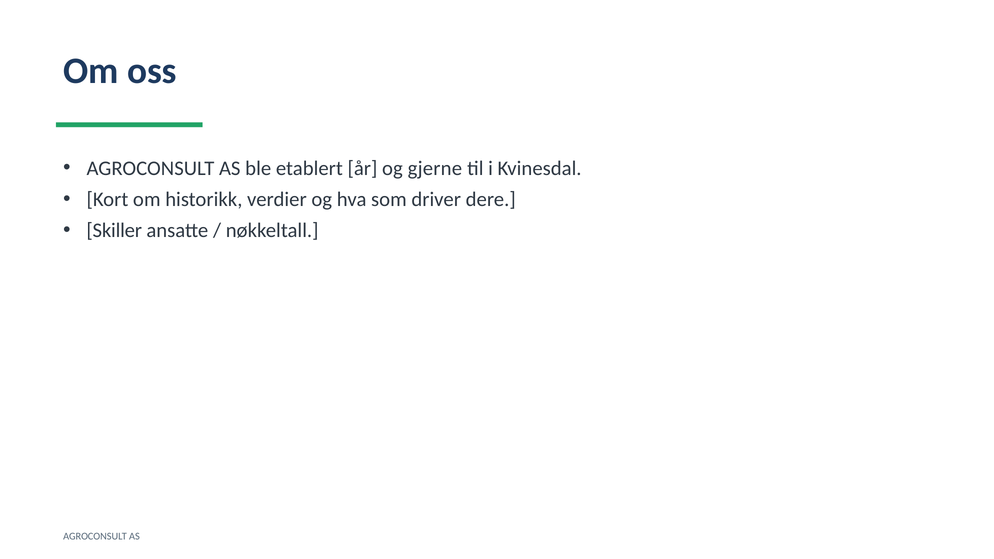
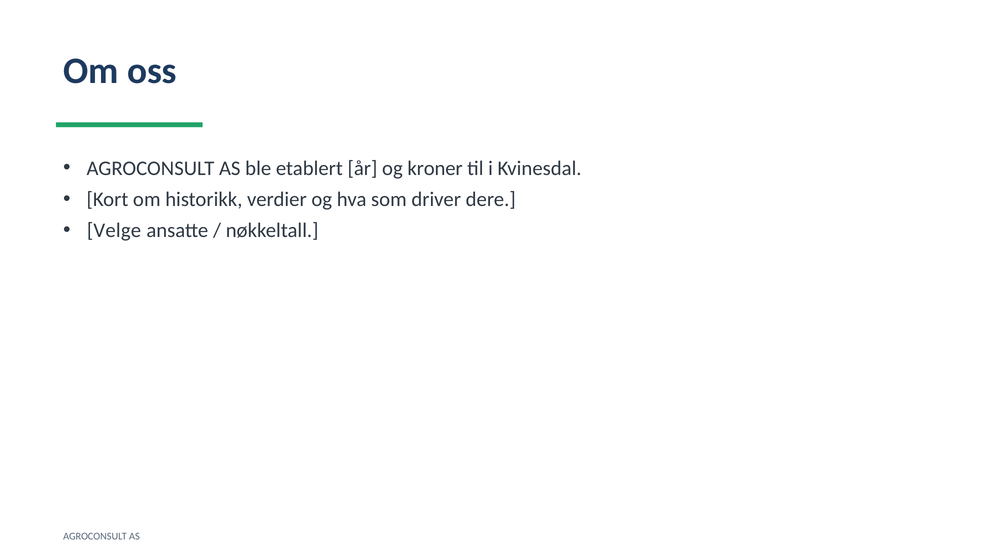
gjerne: gjerne -> kroner (435, 168)
Skiller: Skiller -> Velge (114, 231)
